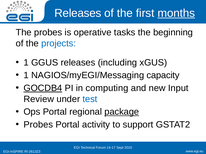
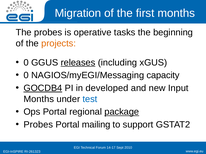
Releases: Releases -> Migration (78, 13)
months underline: present -> none (176, 13)
projects colour: blue -> orange (59, 43)
1: 1 -> 0 (26, 63)
releases underline: none -> present (78, 63)
1: 1 -> 0 (26, 76)
computing: computing -> developed (107, 88)
Review: Review -> Months (39, 99)
activity: activity -> mailing (96, 125)
